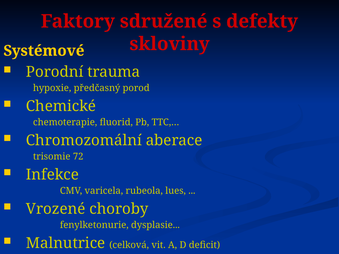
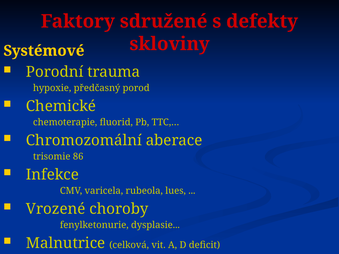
72: 72 -> 86 (78, 157)
